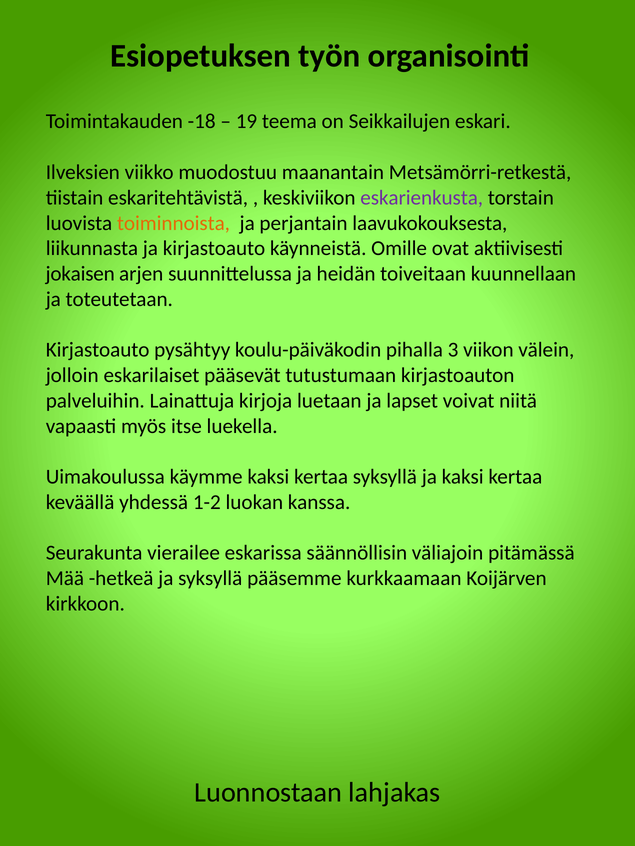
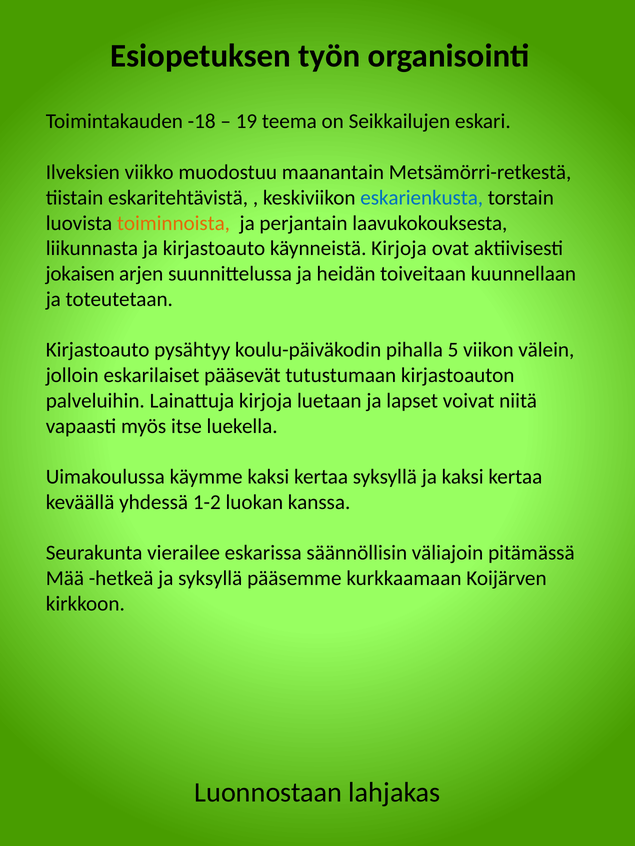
eskarienkusta colour: purple -> blue (422, 198)
käynneistä Omille: Omille -> Kirjoja (399, 249)
3: 3 -> 5 (453, 350)
